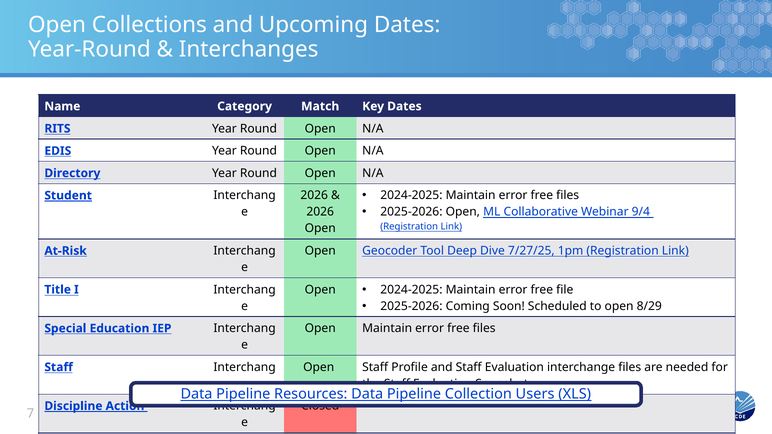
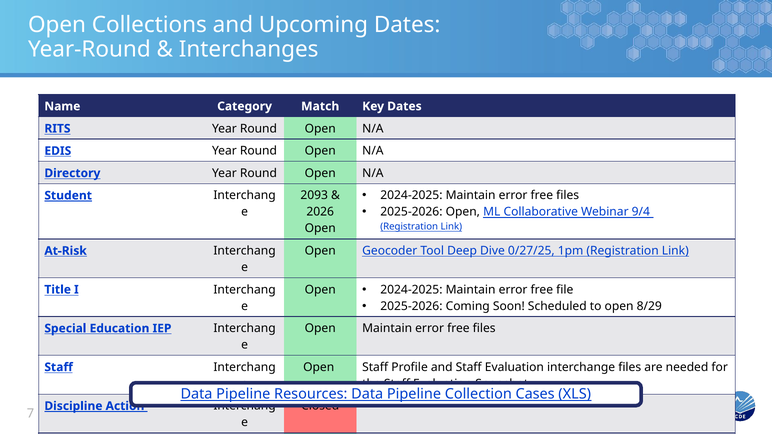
2026: 2026 -> 2093 (314, 196)
7/27/25: 7/27/25 -> 0/27/25 (531, 251)
Users: Users -> Cases (535, 394)
